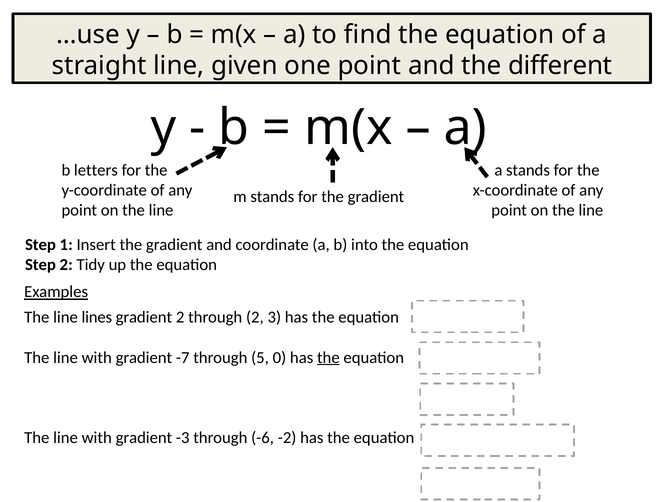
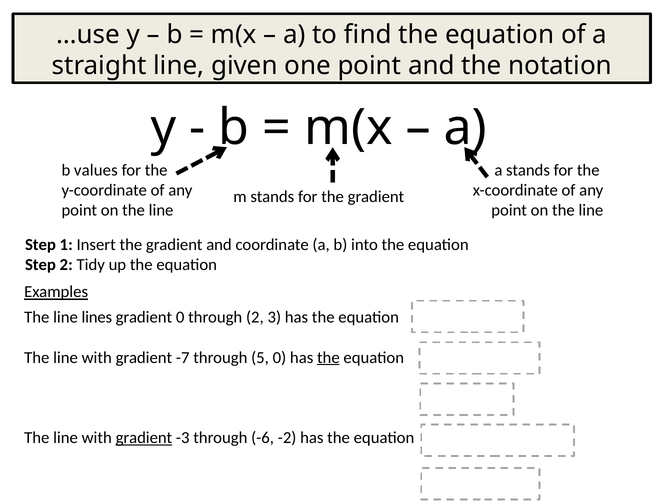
different: different -> notation (560, 66)
letters: letters -> values (96, 170)
gradient 2: 2 -> 0 (180, 317)
gradient underline: none -> present (144, 438)
